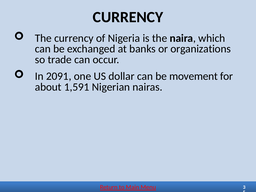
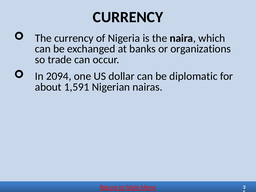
2091: 2091 -> 2094 (59, 76)
movement: movement -> diplomatic (193, 76)
